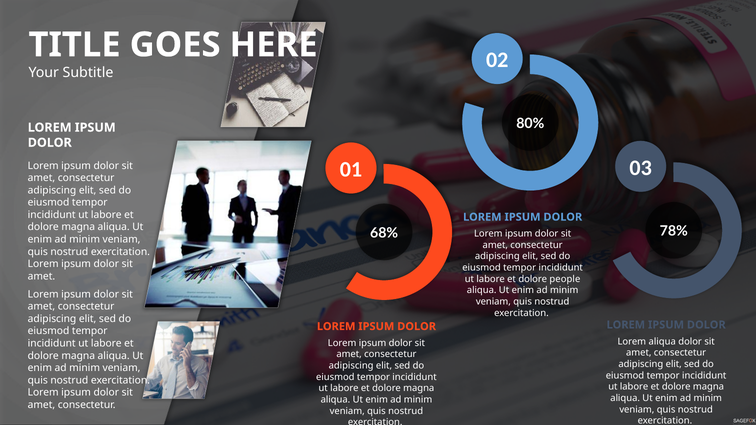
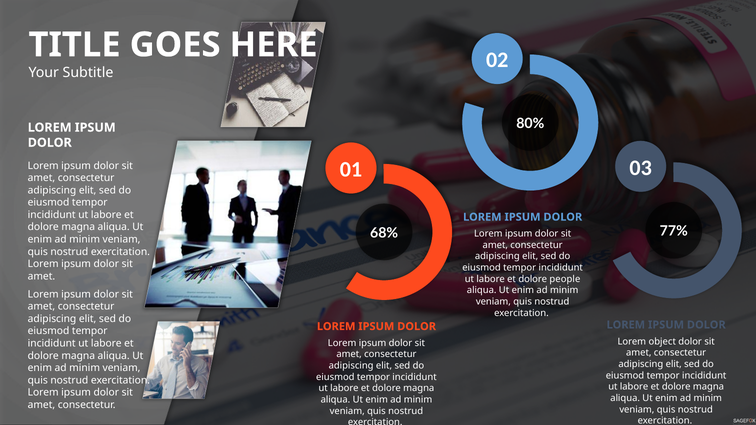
78%: 78% -> 77% (674, 231)
Lorem aliqua: aliqua -> object (662, 342)
